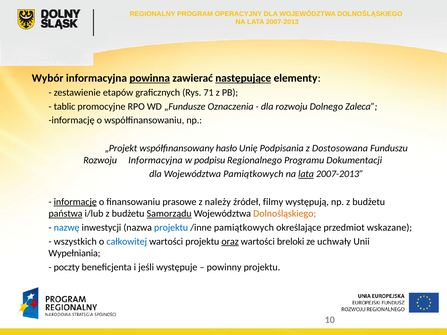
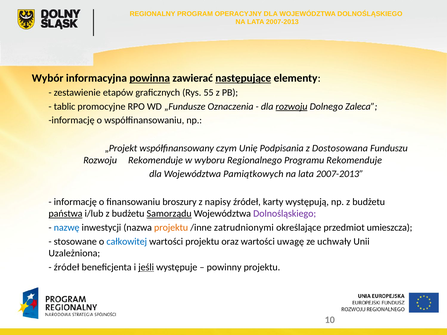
71: 71 -> 55 (209, 93)
rozwoju underline: none -> present (292, 107)
hasło: hasło -> czym (226, 148)
Rozwoju Informacyjna: Informacyjna -> Rekomenduje (155, 160)
podpisu: podpisu -> wyboru (210, 160)
Programu Dokumentacji: Dokumentacji -> Rekomenduje (354, 160)
lata underline: present -> none (306, 174)
informację underline: present -> none (75, 202)
prasowe: prasowe -> broszury (179, 202)
należy: należy -> napisy (218, 202)
filmy: filmy -> karty (273, 202)
Dolnośląskiego colour: orange -> purple (285, 214)
projektu colour: blue -> orange (171, 228)
/inne pamiątkowych: pamiątkowych -> zatrudnionymi (244, 228)
wskazane: wskazane -> umieszcza (390, 228)
wszystkich: wszystkich -> stosowane (75, 242)
oraz underline: present -> none (230, 242)
breloki: breloki -> uwagę (291, 242)
Wypełniania: Wypełniania -> Uzależniona (74, 254)
poczty: poczty -> źródeł (67, 267)
jeśli underline: none -> present (146, 267)
